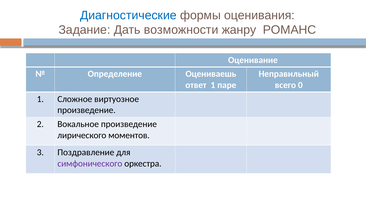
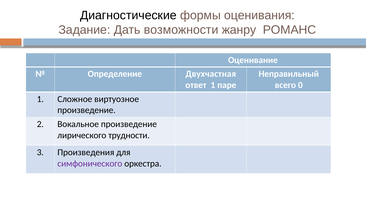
Диагностические colour: blue -> black (128, 15)
Оцениваешь: Оцениваешь -> Двухчастная (211, 74)
моментов: моментов -> трудности (129, 135)
Поздравление: Поздравление -> Произведения (86, 152)
